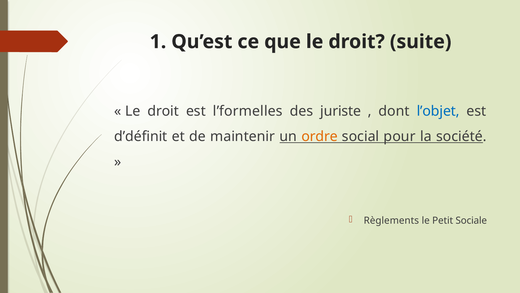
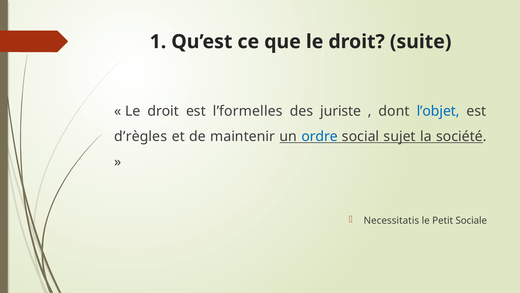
d’définit: d’définit -> d’règles (141, 136)
ordre colour: orange -> blue (320, 136)
pour: pour -> sujet (400, 136)
Règlements: Règlements -> Necessitatis (391, 220)
